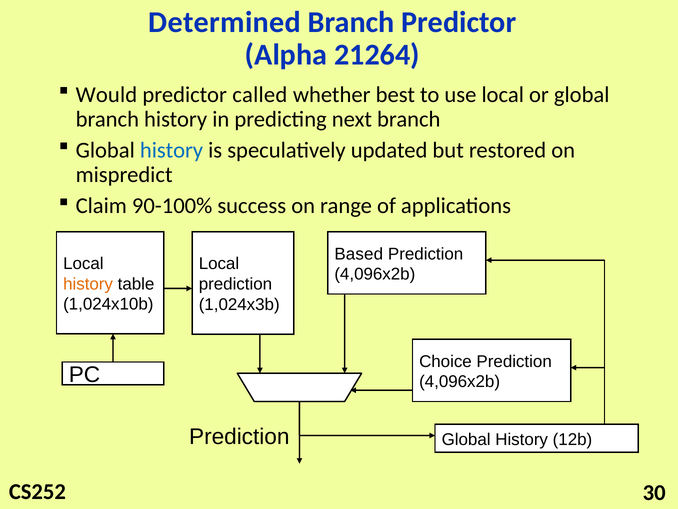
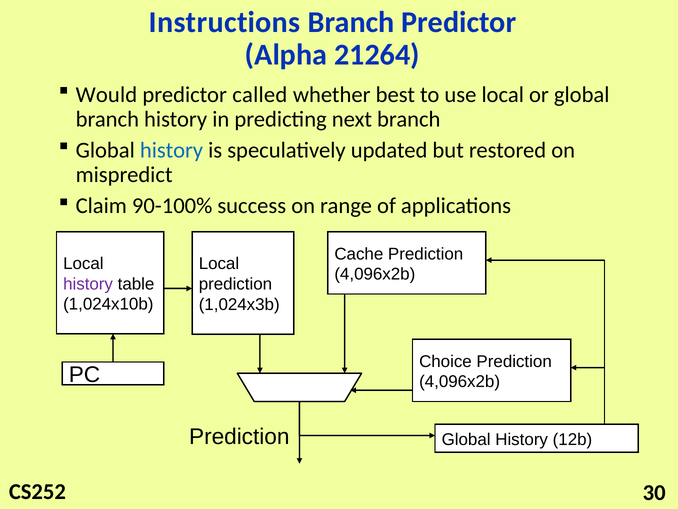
Determined: Determined -> Instructions (225, 22)
Based: Based -> Cache (359, 254)
history colour: orange -> purple (88, 284)
